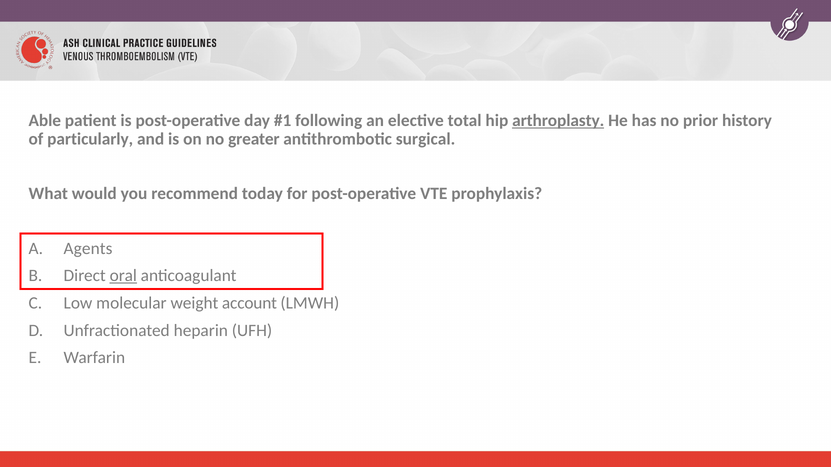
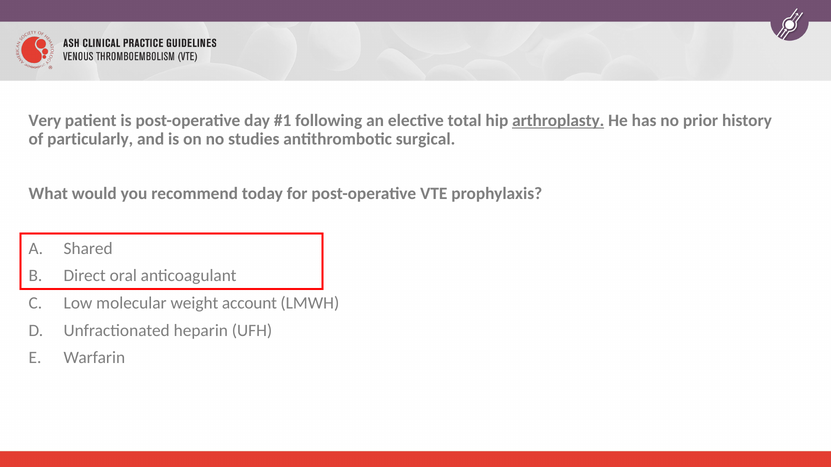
Able: Able -> Very (45, 121)
greater: greater -> studies (254, 139)
Agents: Agents -> Shared (88, 249)
oral underline: present -> none (123, 276)
